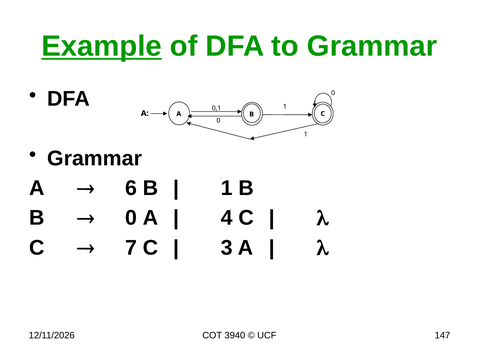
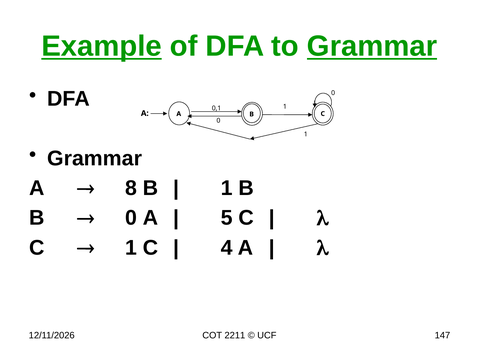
Grammar underline: none -> present (372, 46)
6: 6 -> 8 (131, 188)
4: 4 -> 5 (227, 218)
7: 7 -> 1 (131, 248)
3: 3 -> 4 (227, 248)
3940: 3940 -> 2211 (235, 336)
